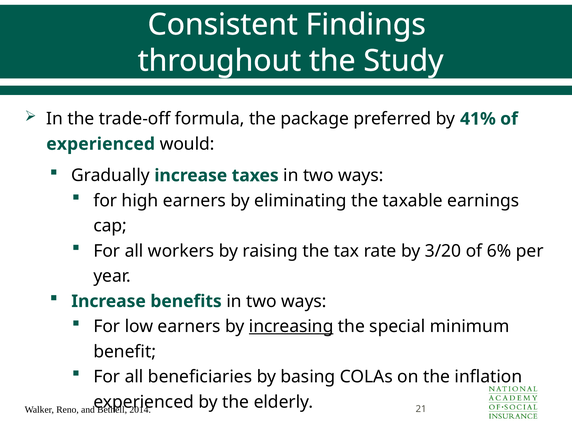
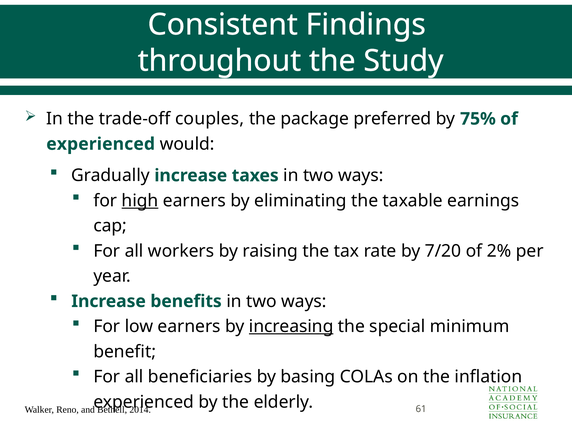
formula: formula -> couples (210, 119)
41%: 41% -> 75% (478, 119)
high underline: none -> present (140, 201)
3/20: 3/20 -> 7/20 (443, 251)
6%: 6% -> 2% (499, 251)
21: 21 -> 61 (421, 409)
